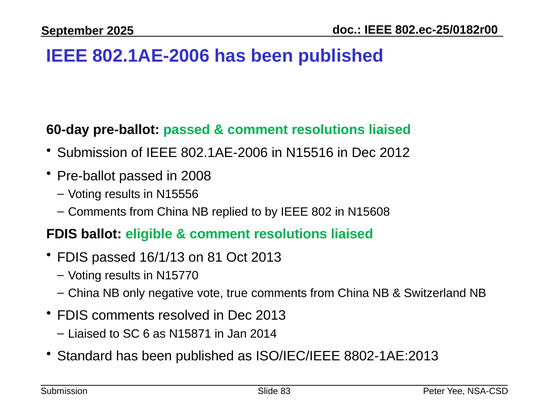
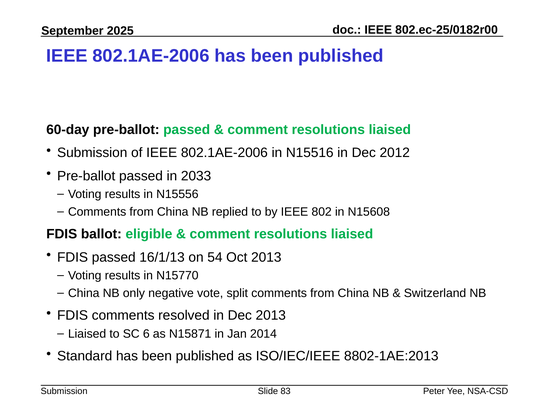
2008: 2008 -> 2033 (196, 176)
81: 81 -> 54 (215, 257)
true: true -> split (237, 293)
